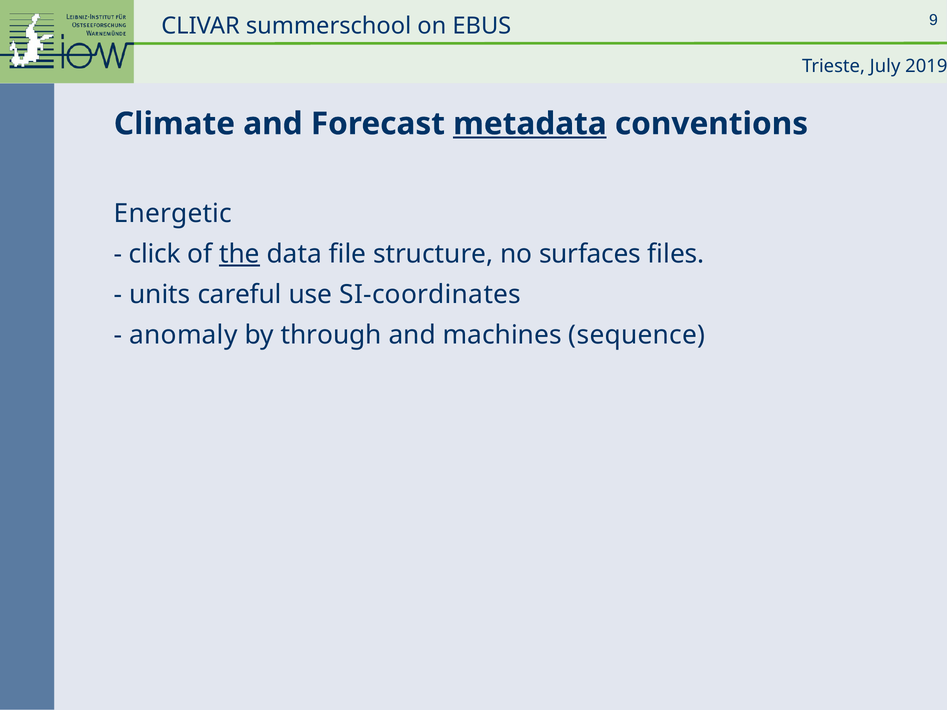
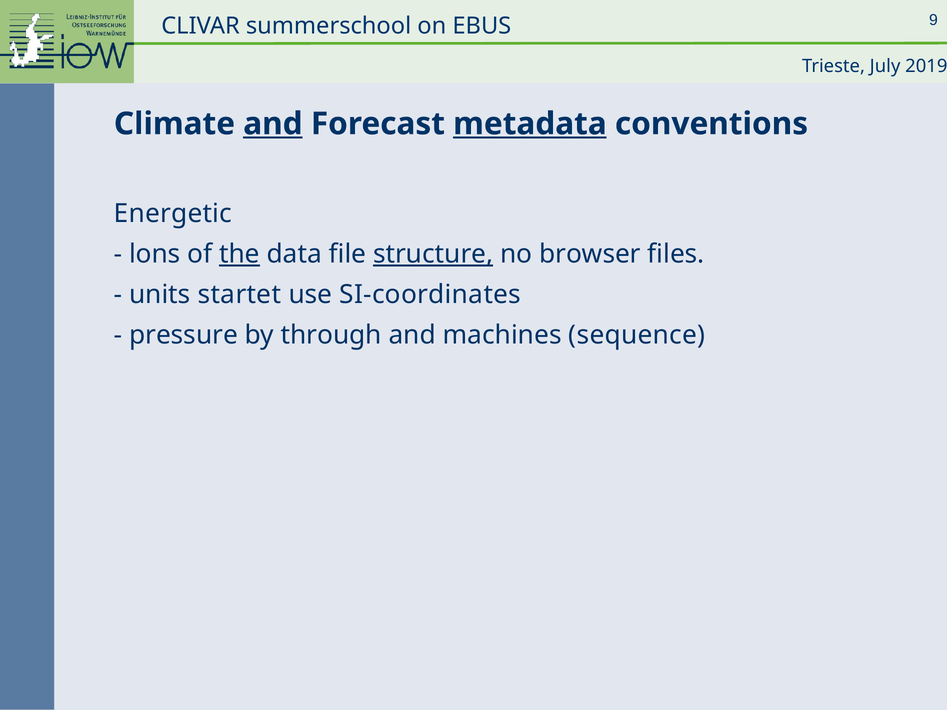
and underline: none -> present (273, 124)
click: click -> lons (155, 254)
structure underline: none -> present (433, 254)
surfaces: surfaces -> browser (590, 254)
careful: careful -> startet (239, 295)
anomaly: anomaly -> pressure (184, 335)
